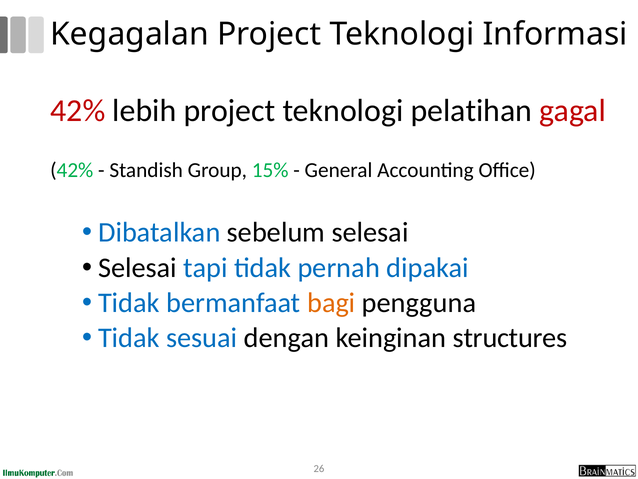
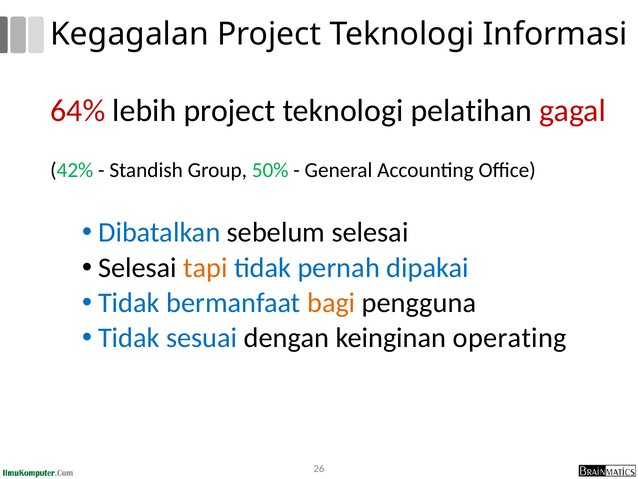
42%: 42% -> 64% (78, 111)
15%: 15% -> 50% (270, 170)
tapi colour: blue -> orange (205, 267)
structures: structures -> operating (510, 338)
